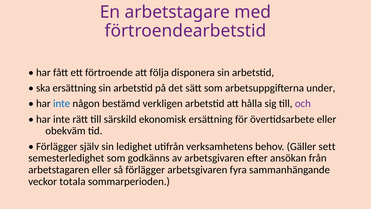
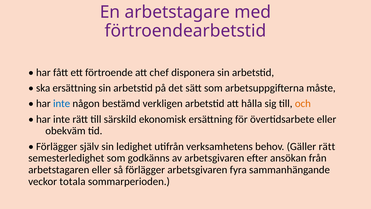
följa: följa -> chef (159, 72)
under: under -> måste (321, 88)
och colour: purple -> orange (303, 103)
Gäller sett: sett -> rätt (327, 146)
